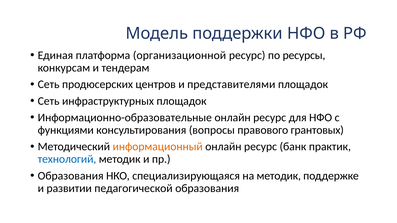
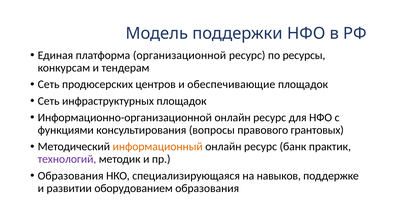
представителями: представителями -> обеспечивающие (231, 85)
Информационно-образовательные: Информационно-образовательные -> Информационно-организационной (125, 118)
технологий colour: blue -> purple (67, 159)
на методик: методик -> навыков (279, 176)
педагогической: педагогической -> оборудованием (134, 188)
